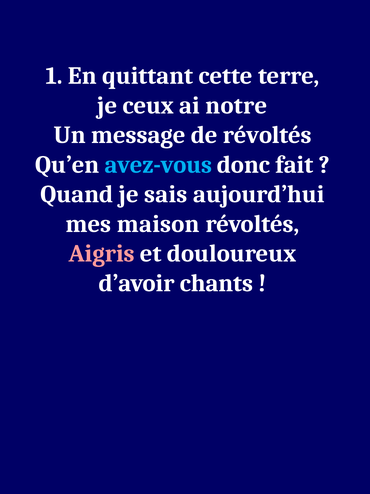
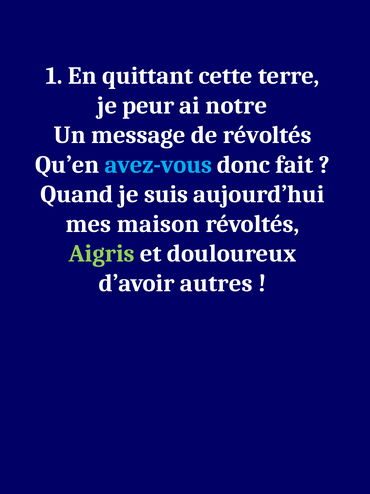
ceux: ceux -> peur (148, 105)
sais: sais -> suis (166, 194)
Aigris colour: pink -> light green (102, 253)
chants: chants -> autres (216, 283)
